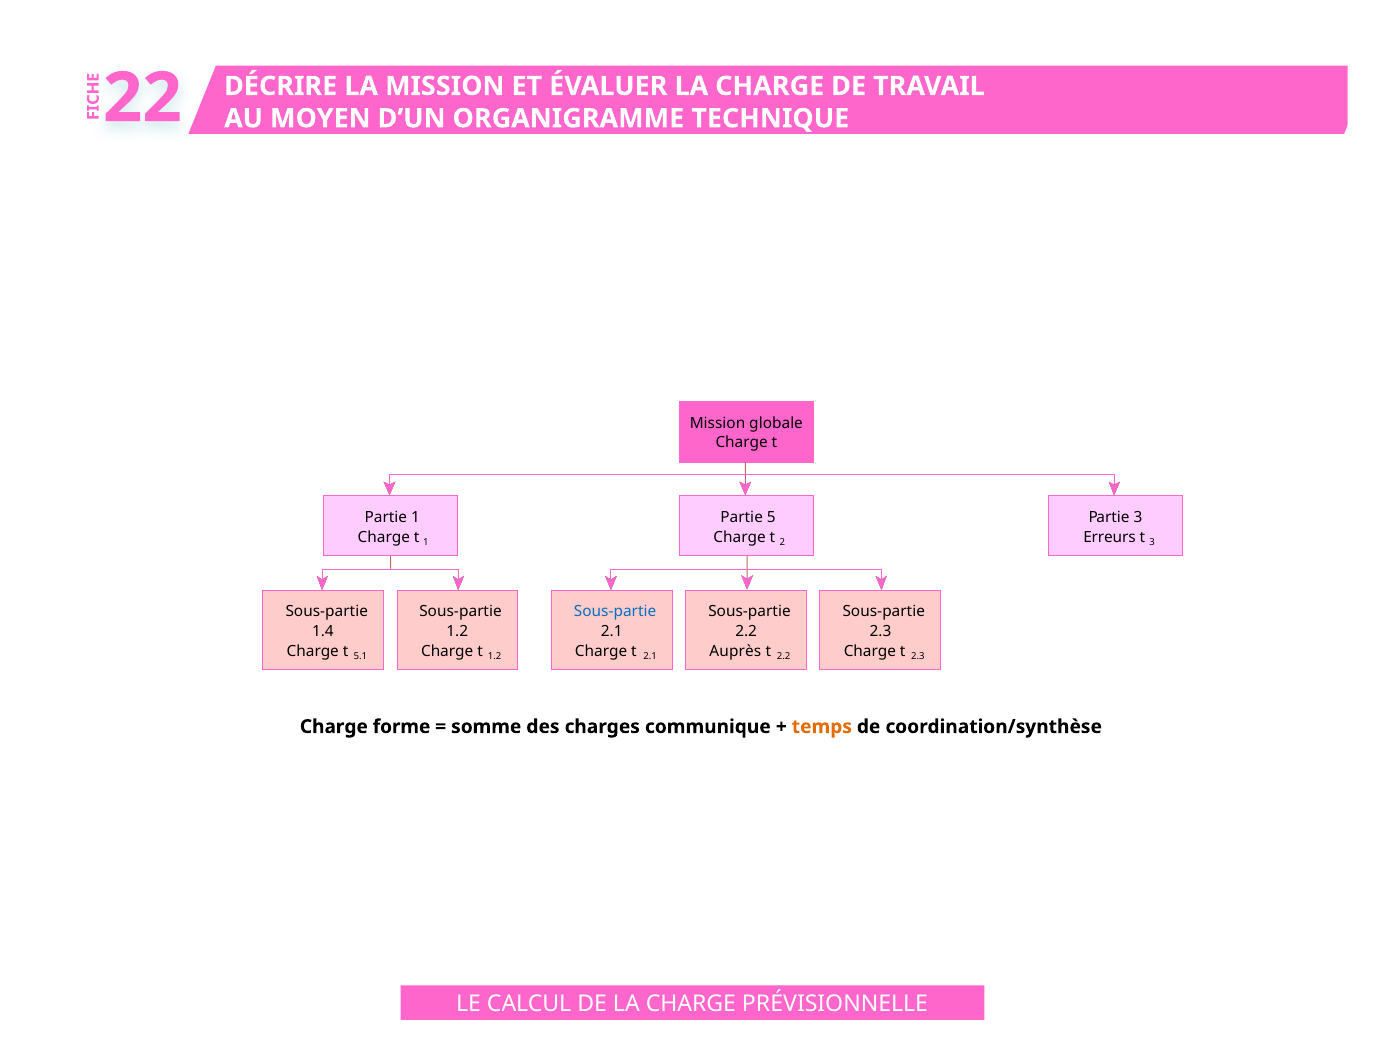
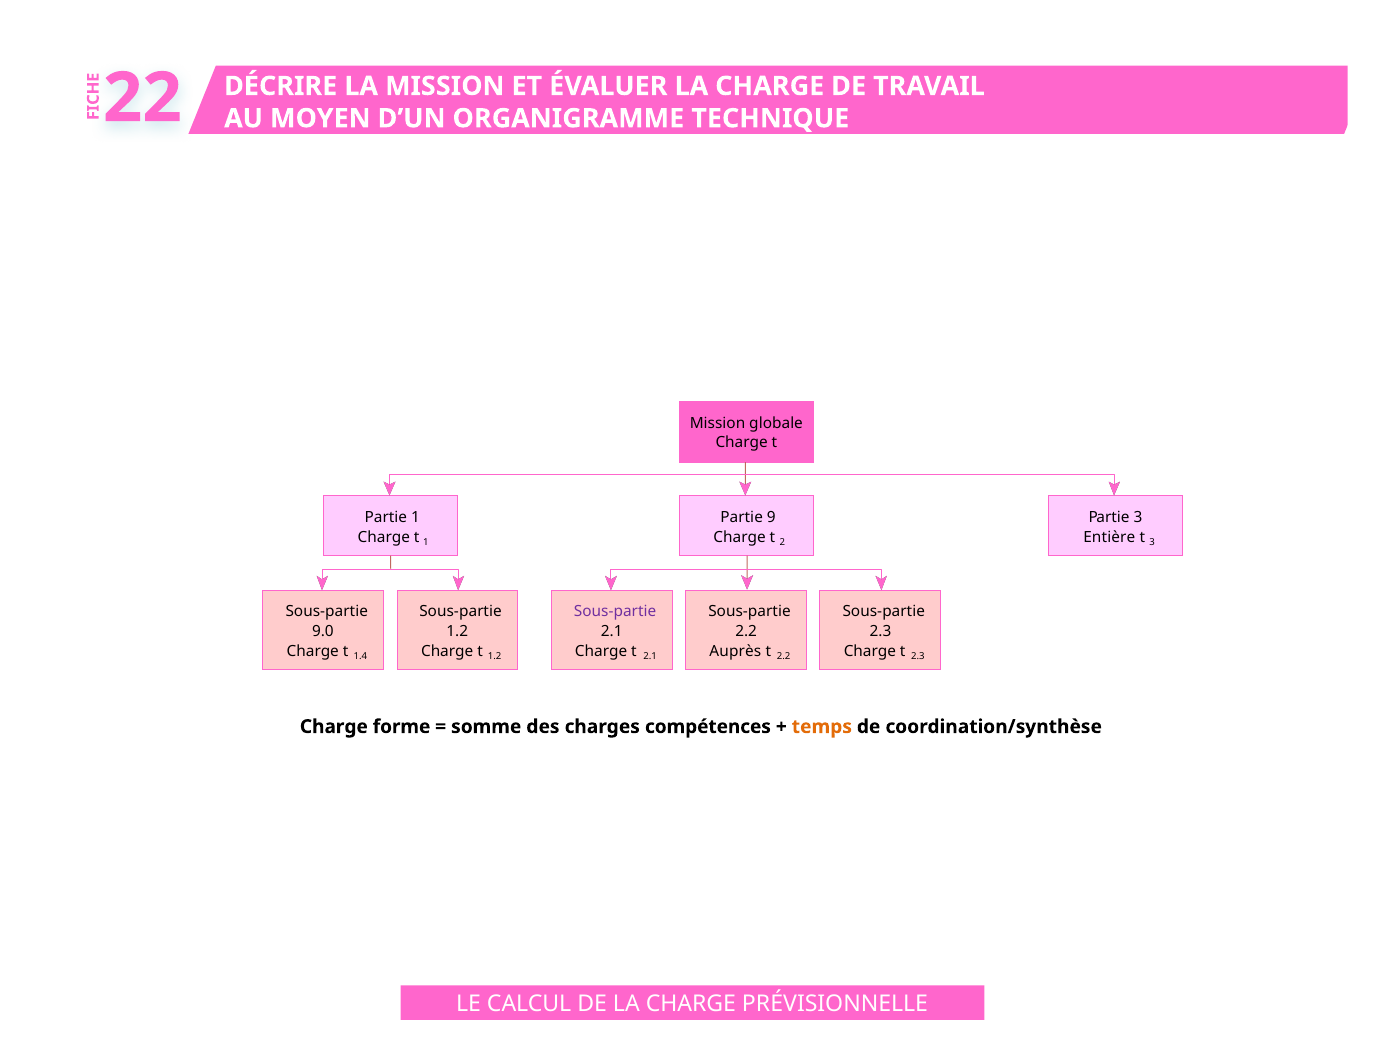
5: 5 -> 9 (771, 517)
Erreurs: Erreurs -> Entière (1109, 537)
Sous-partie colour: blue -> purple (615, 611)
1.4: 1.4 -> 9.0 (323, 632)
5.1: 5.1 -> 1.4 (360, 656)
communique: communique -> compétences (708, 726)
